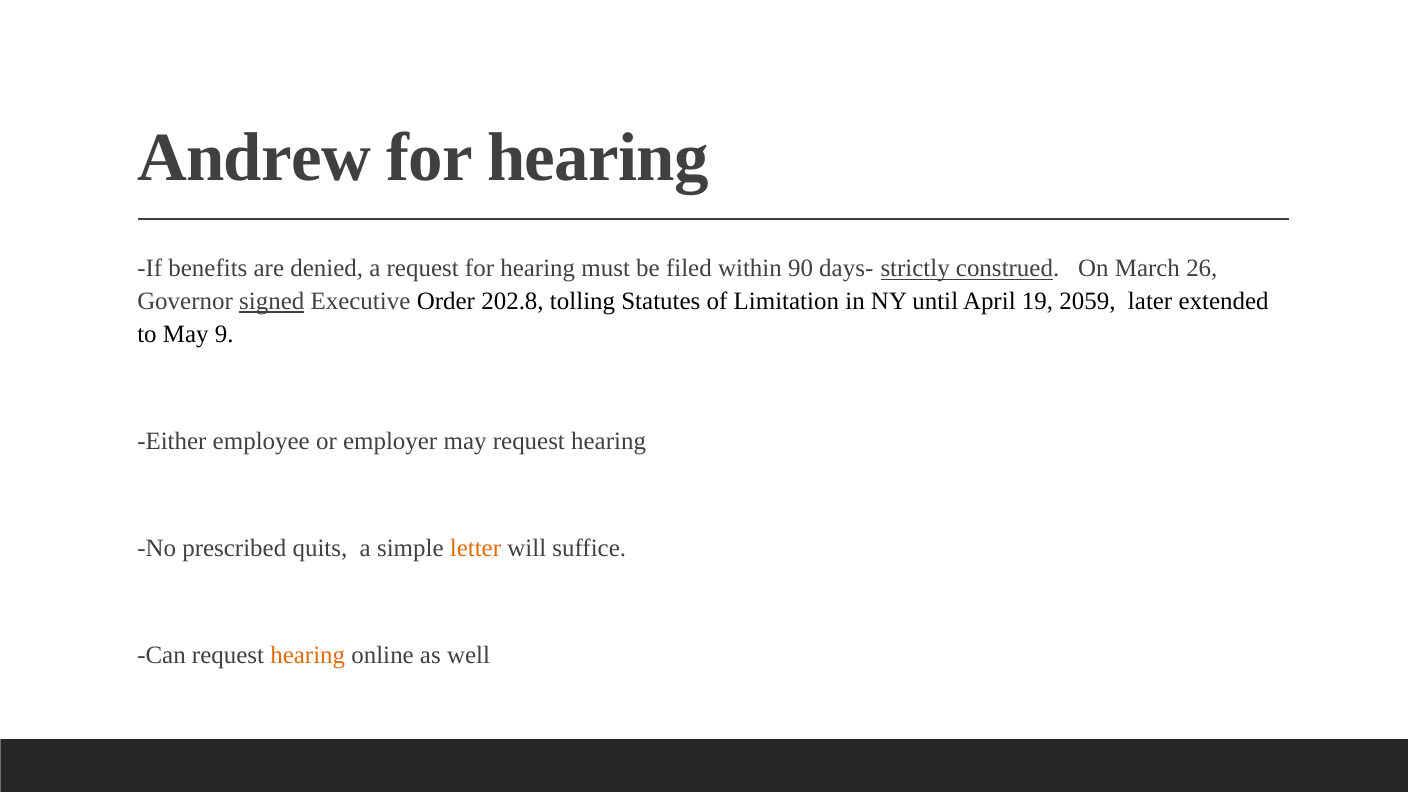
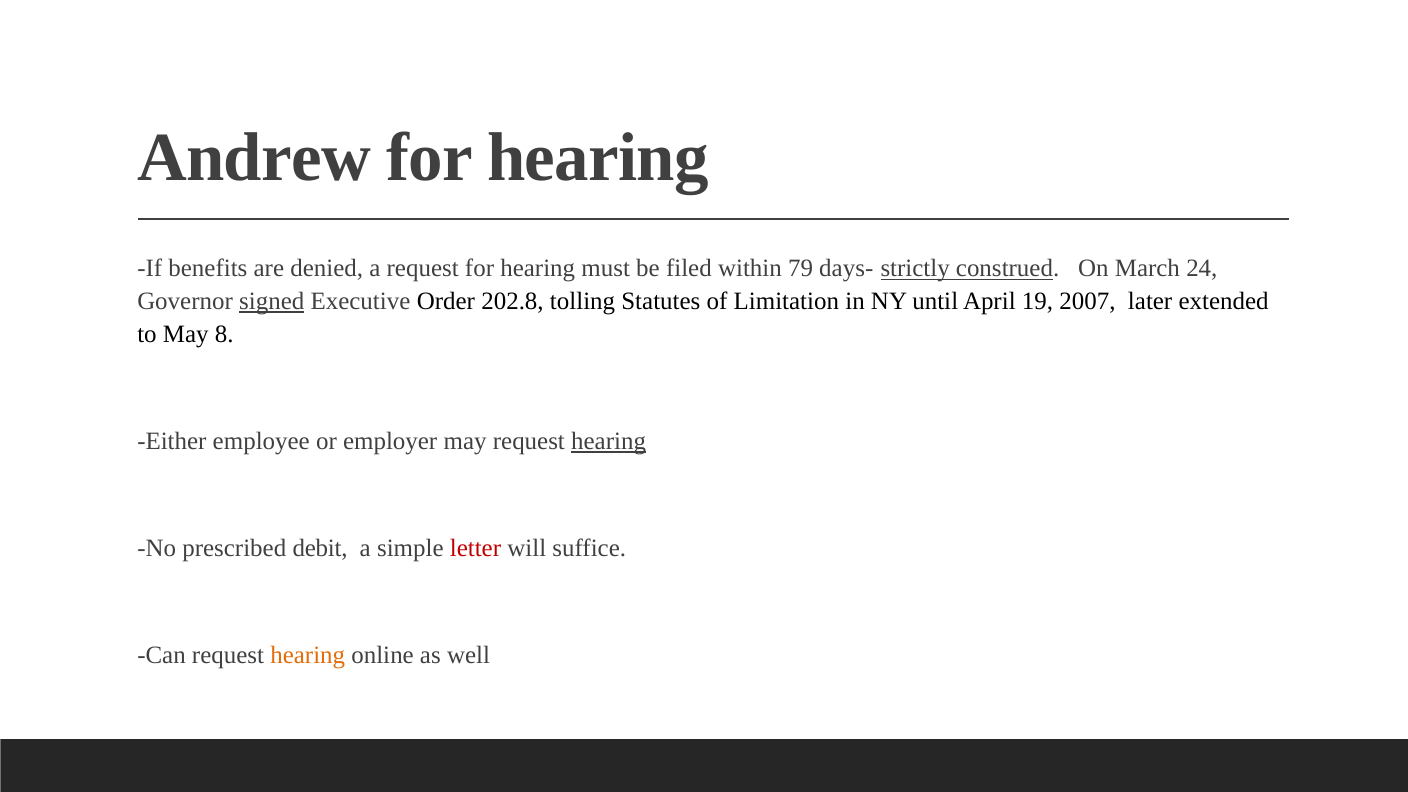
90: 90 -> 79 (801, 268)
26: 26 -> 24 (1202, 268)
2059: 2059 -> 2007 (1087, 301)
9: 9 -> 8 (224, 334)
hearing underline: none -> present (609, 441)
quits: quits -> debit (320, 548)
letter colour: orange -> red (476, 548)
